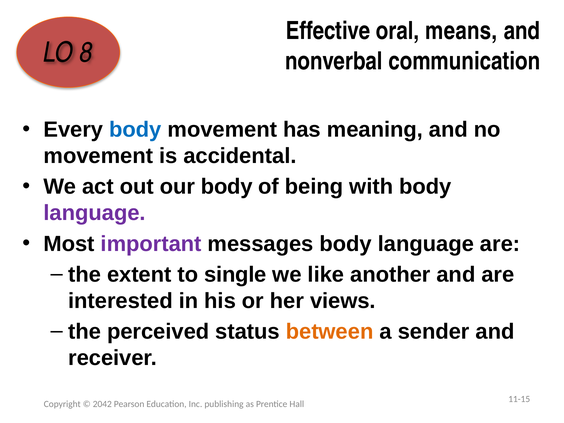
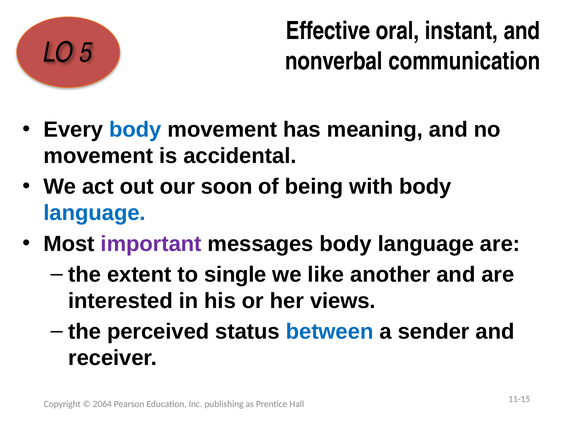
means: means -> instant (461, 31)
8: 8 -> 5 (86, 52)
our body: body -> soon (227, 187)
language colour: purple -> blue (95, 213)
between colour: orange -> blue (330, 332)
2042: 2042 -> 2064 (102, 404)
